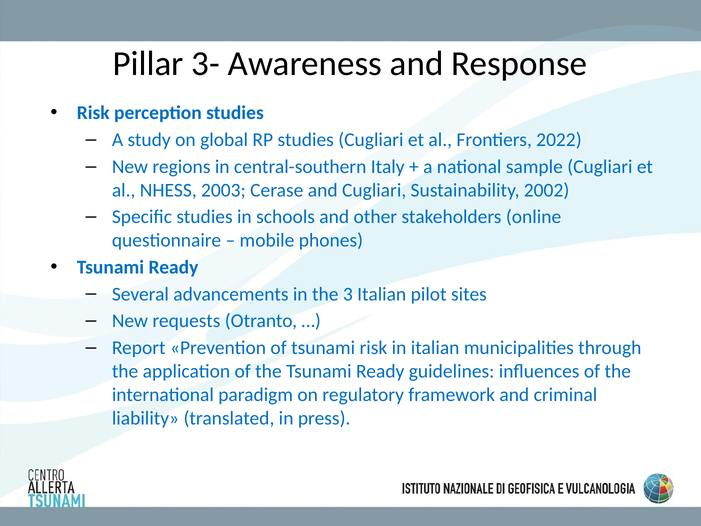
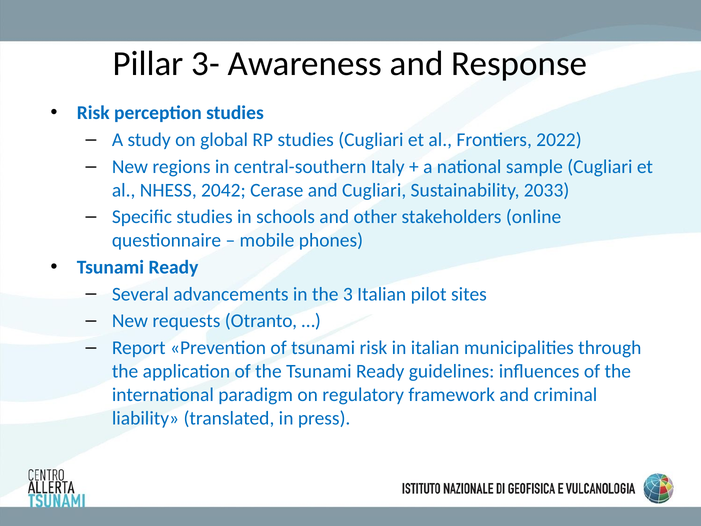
2003: 2003 -> 2042 (223, 190)
2002: 2002 -> 2033 (547, 190)
